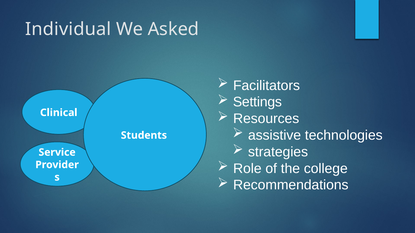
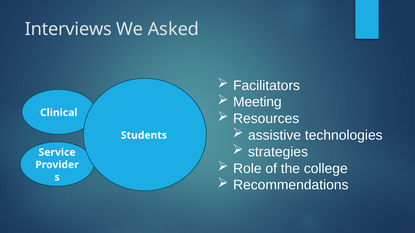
Individual: Individual -> Interviews (68, 29)
Settings: Settings -> Meeting (257, 102)
